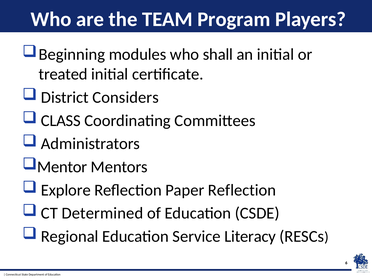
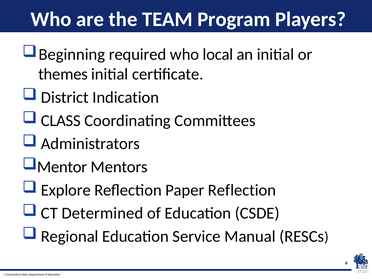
modules: modules -> required (138, 54)
shall: shall -> local (218, 54)
treated: treated -> themes (63, 74)
Considers: Considers -> Indication (126, 97)
Literacy: Literacy -> Manual (250, 236)
